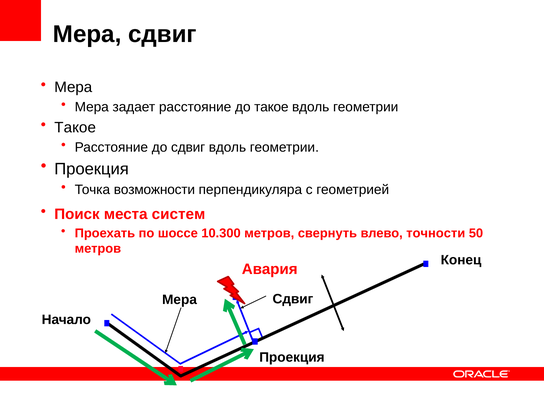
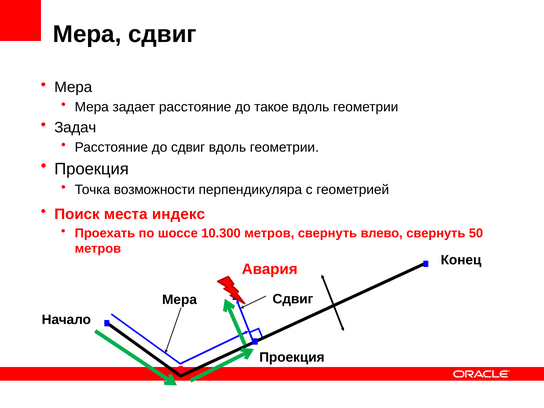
Такое: Такое -> Задач (75, 127)
систем: систем -> индекс (178, 214)
влево точности: точности -> свернуть (436, 233)
